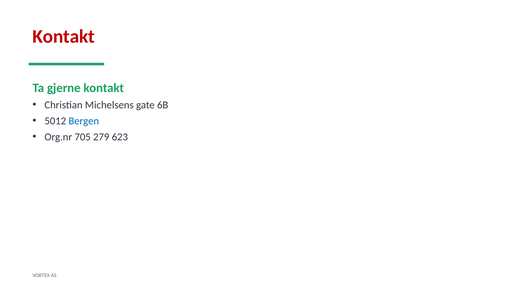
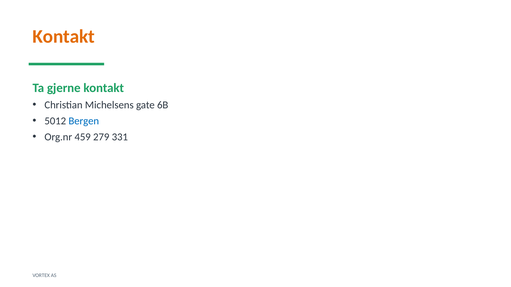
Kontakt colour: red -> orange (64, 36)
705: 705 -> 459 (83, 137)
623: 623 -> 331 (120, 137)
